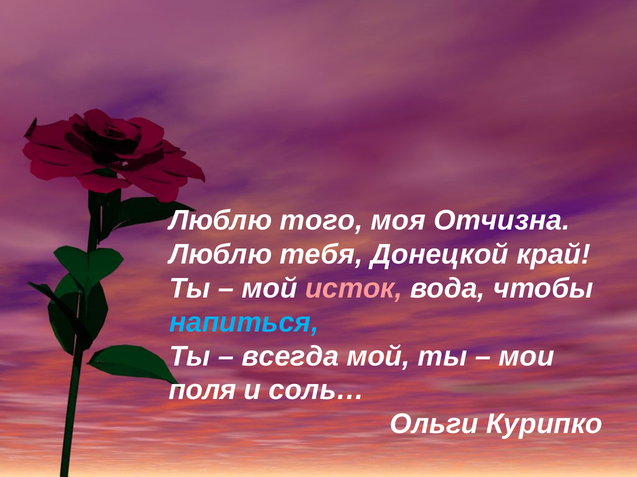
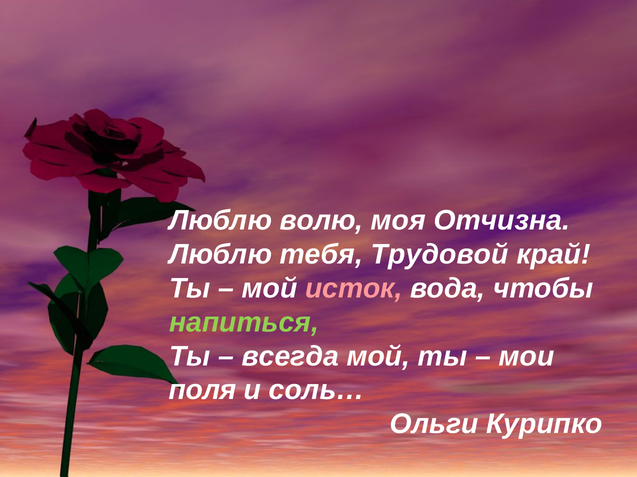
того: того -> волю (322, 221)
Донецкой: Донецкой -> Трудовой (440, 255)
напиться colour: light blue -> light green (244, 323)
